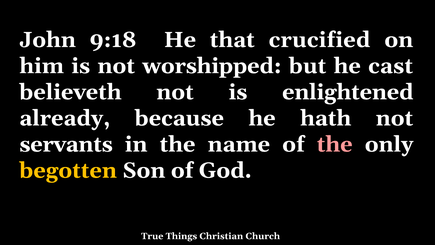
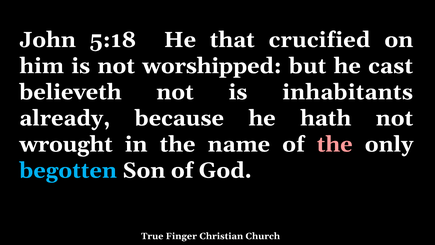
9:18: 9:18 -> 5:18 (113, 40)
enlightened: enlightened -> inhabitants (348, 92)
servants: servants -> wrought (66, 144)
begotten colour: yellow -> light blue (68, 170)
Things: Things -> Finger (181, 236)
